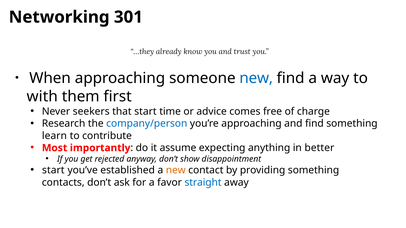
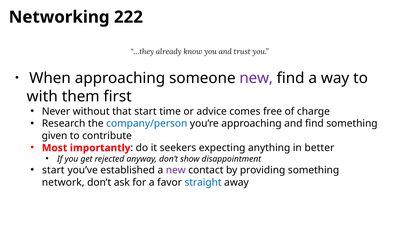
301: 301 -> 222 (128, 17)
new colour: blue -> purple (256, 78)
seekers: seekers -> without (91, 112)
learn: learn -> given (55, 136)
assume: assume -> seekers (178, 148)
new colour: orange -> purple (176, 170)
contacts: contacts -> network (63, 183)
